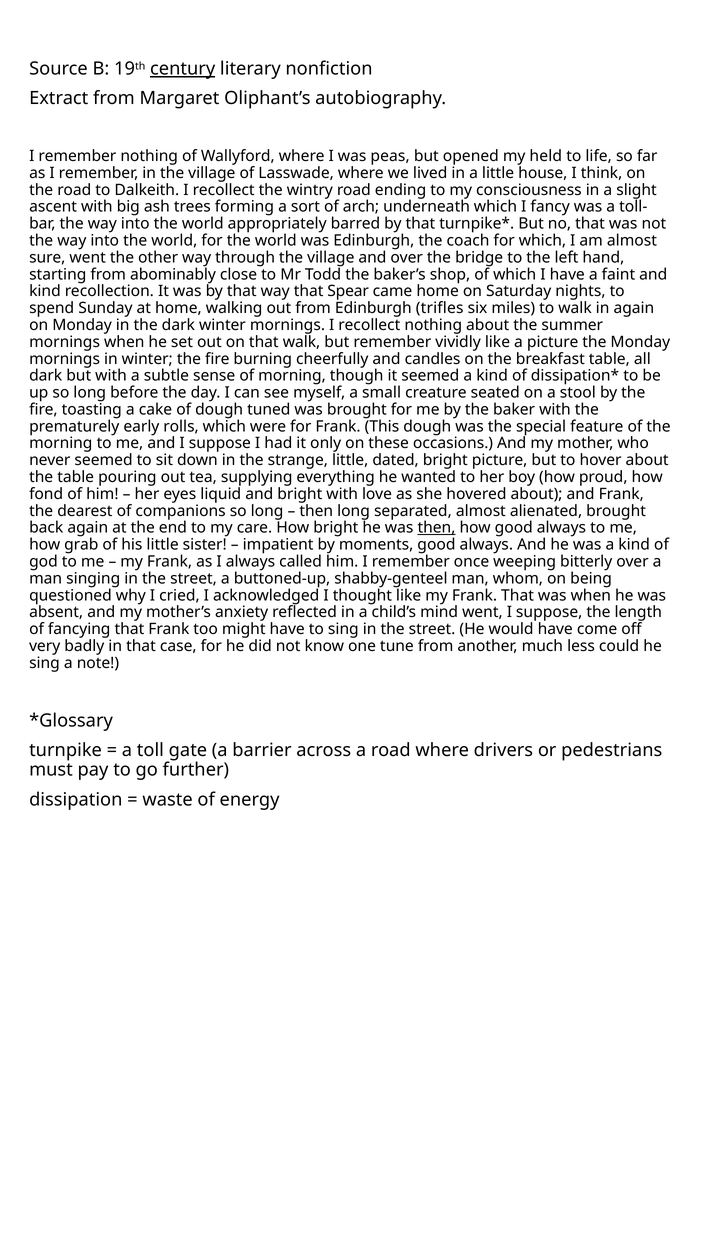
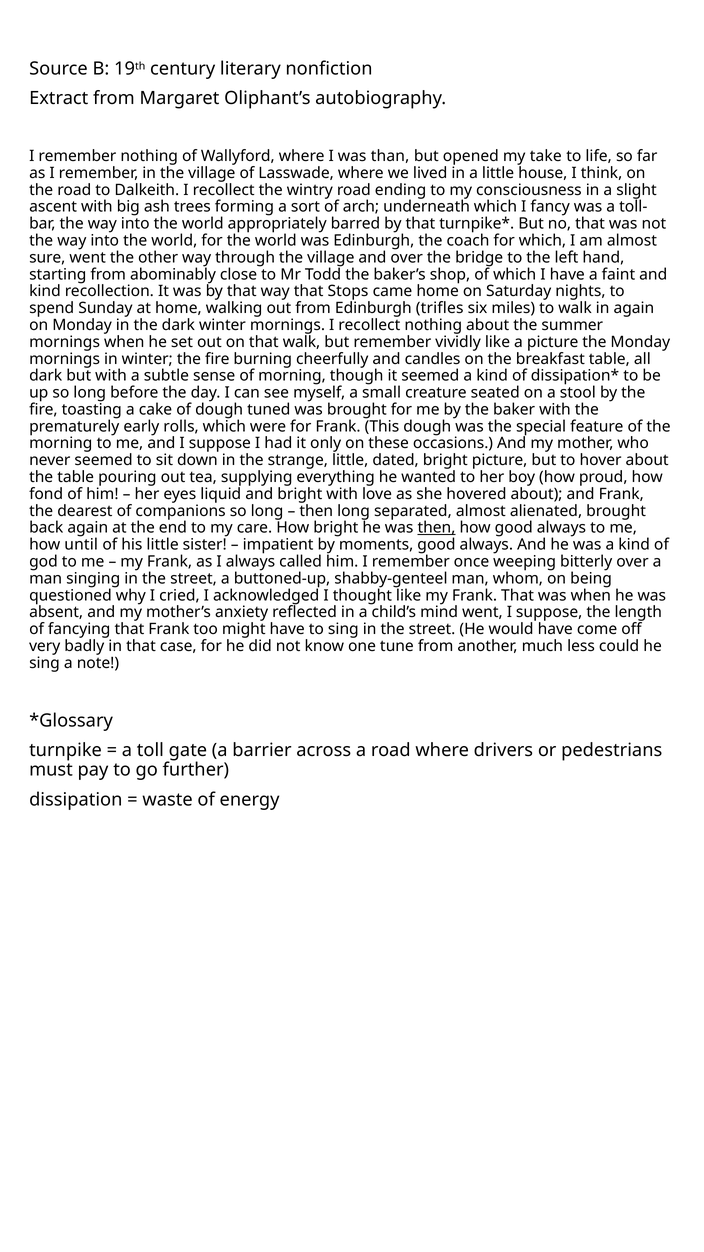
century underline: present -> none (183, 69)
peas: peas -> than (390, 156)
held: held -> take (546, 156)
Spear: Spear -> Stops (348, 291)
grab: grab -> until (81, 545)
